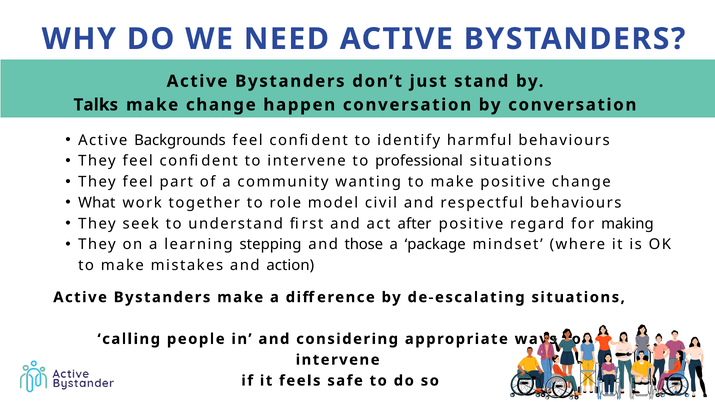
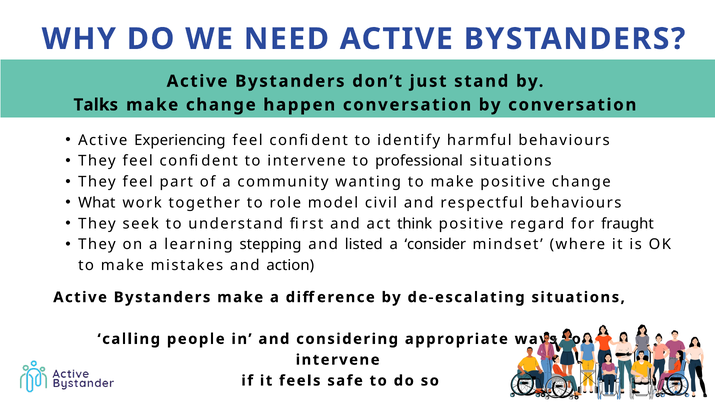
Backgrounds: Backgrounds -> Experiencing (180, 140)
after: after -> think (415, 224)
making: making -> fraught (627, 224)
those: those -> listed (364, 245)
package: package -> consider (435, 245)
